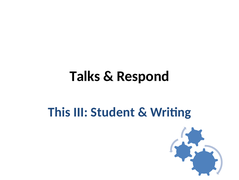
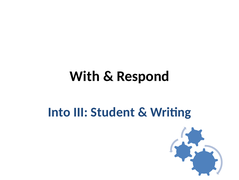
Talks: Talks -> With (85, 76)
This: This -> Into (59, 112)
